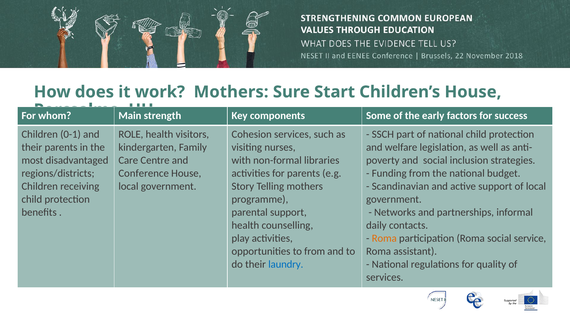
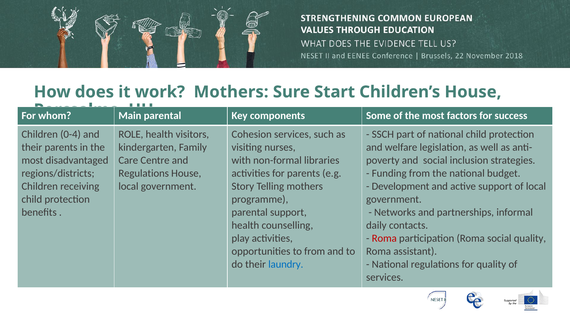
strength: strength -> parental (163, 116)
of the early: early -> most (433, 116)
0-1: 0-1 -> 0-4 (71, 134)
Conference: Conference -> Regulations (144, 174)
Scandinavian: Scandinavian -> Development (401, 187)
Roma colour: orange -> red (384, 239)
social service: service -> quality (530, 239)
